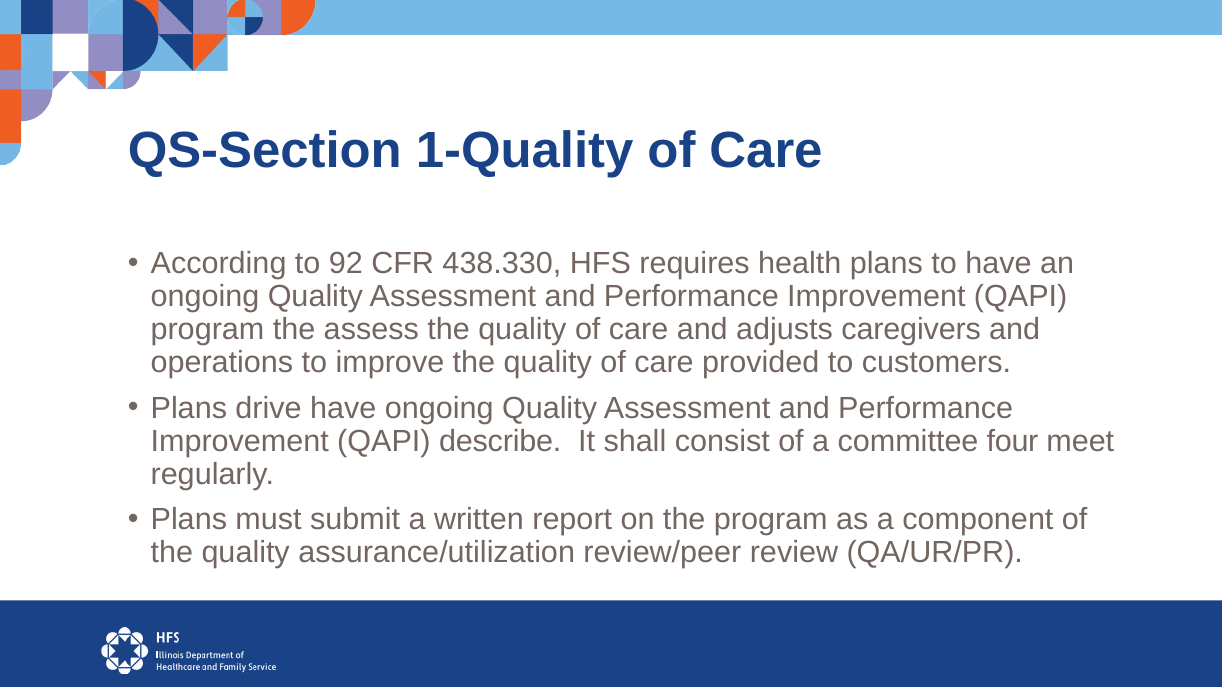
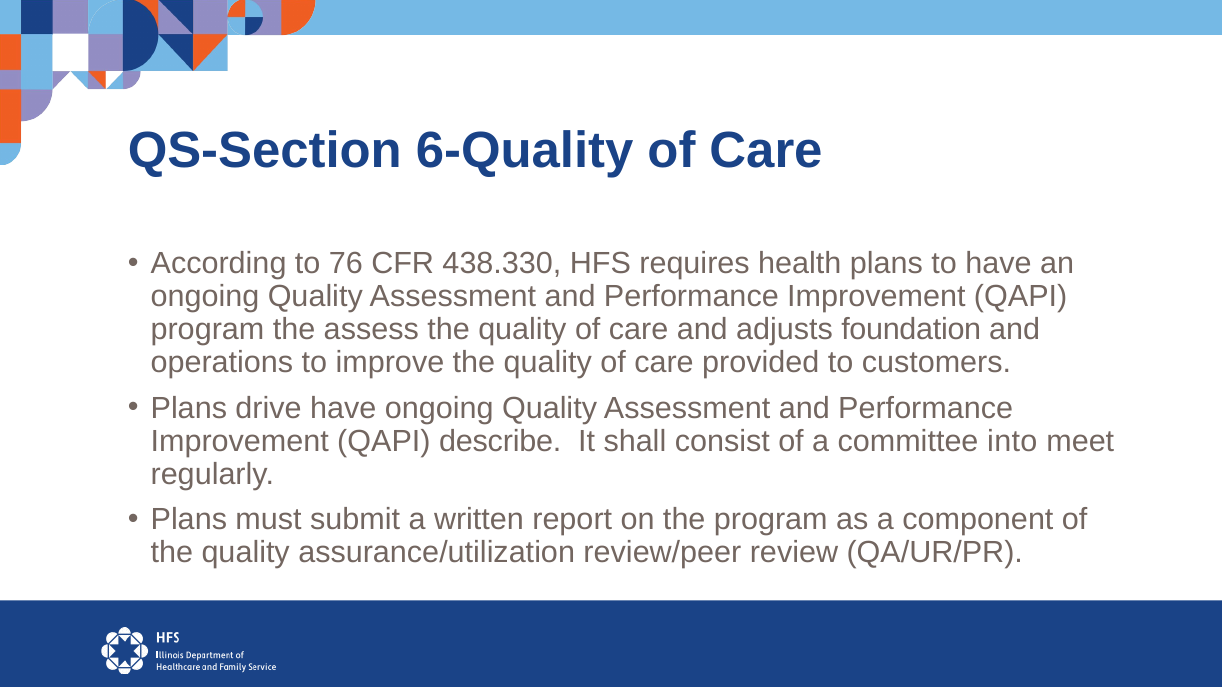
1-Quality: 1-Quality -> 6-Quality (525, 151)
92: 92 -> 76 (346, 264)
caregivers: caregivers -> foundation (911, 330)
four: four -> into (1012, 441)
